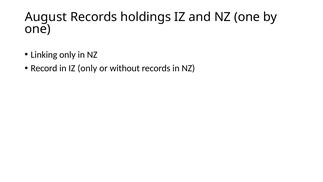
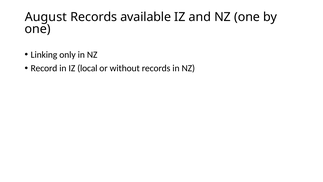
holdings: holdings -> available (146, 17)
IZ only: only -> local (87, 68)
